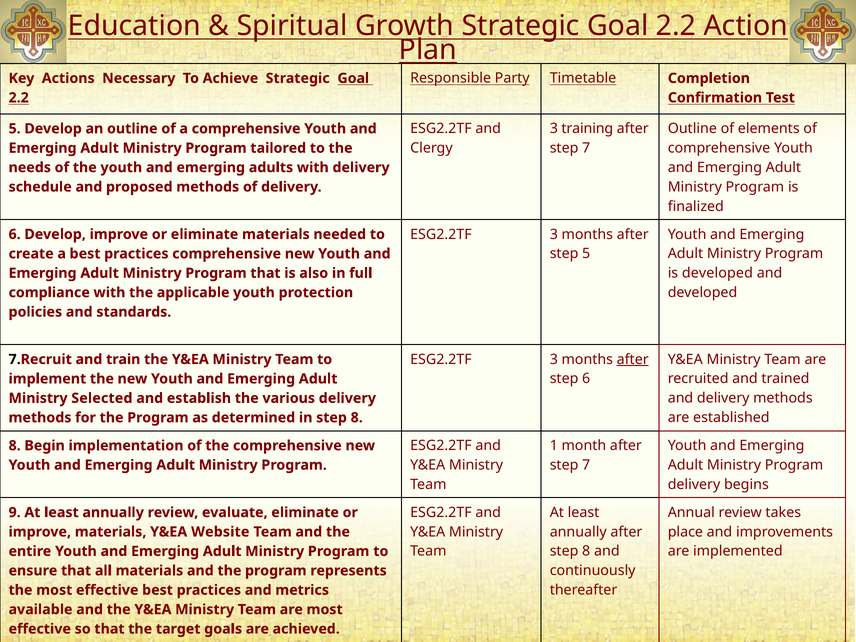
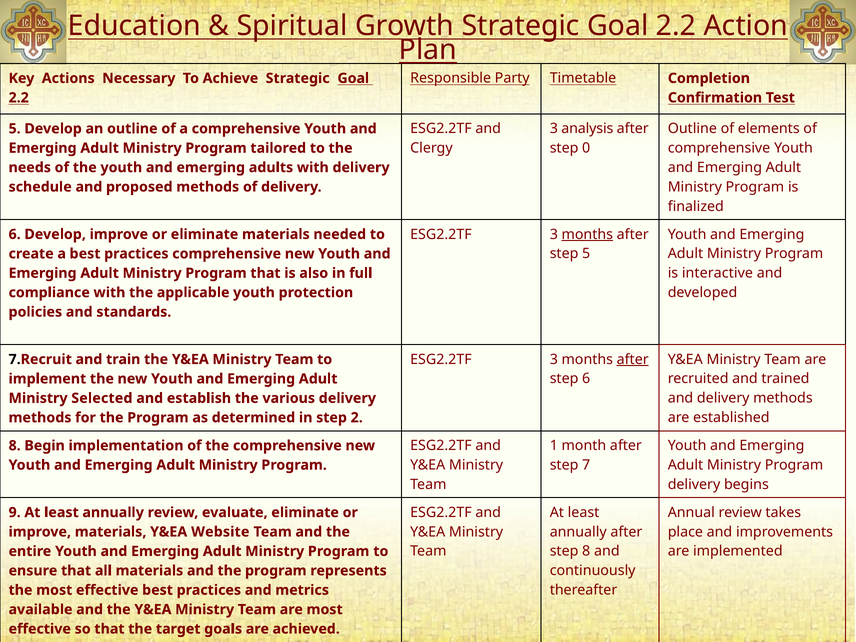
training: training -> analysis (587, 129)
7: 7 -> 0 (586, 148)
months underline: none -> present (587, 234)
is developed: developed -> interactive (717, 273)
in step 8: 8 -> 2 (357, 418)
